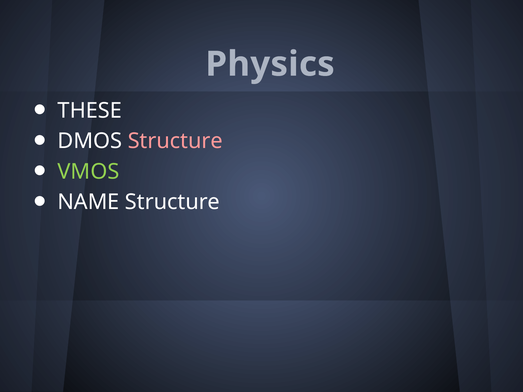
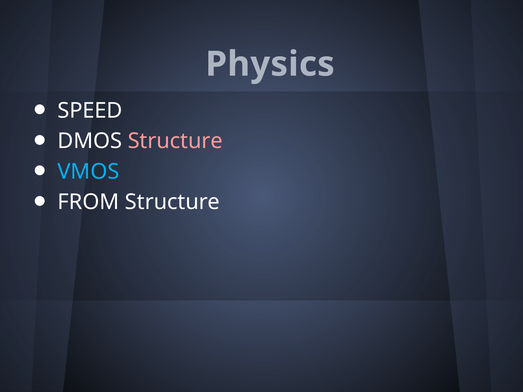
THESE: THESE -> SPEED (90, 111)
VMOS colour: light green -> light blue (88, 172)
NAME: NAME -> FROM (88, 202)
